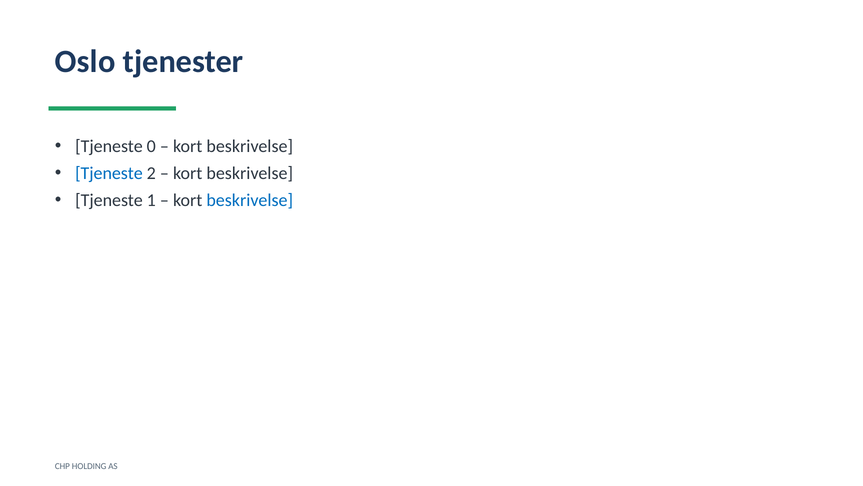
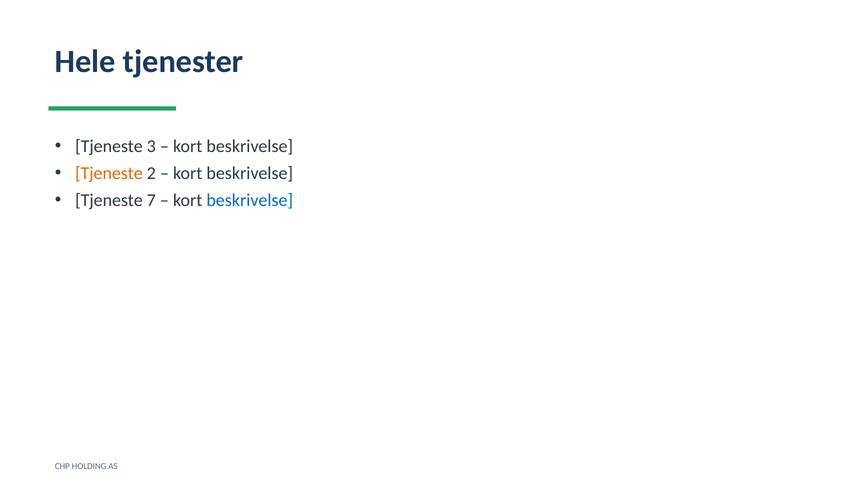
Oslo: Oslo -> Hele (85, 62)
0: 0 -> 3 (151, 146)
Tjeneste colour: blue -> orange (109, 173)
1: 1 -> 7 (151, 200)
